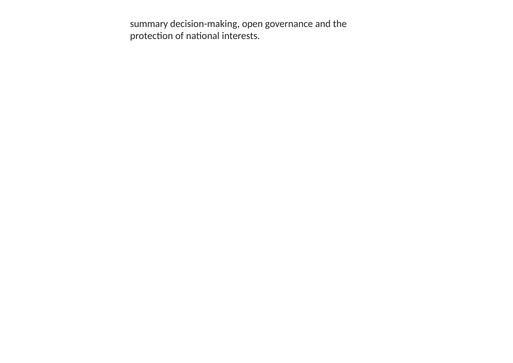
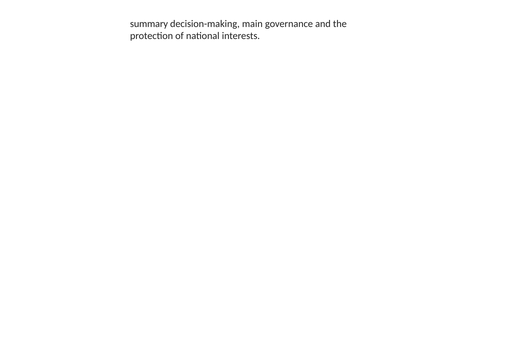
open: open -> main (252, 24)
